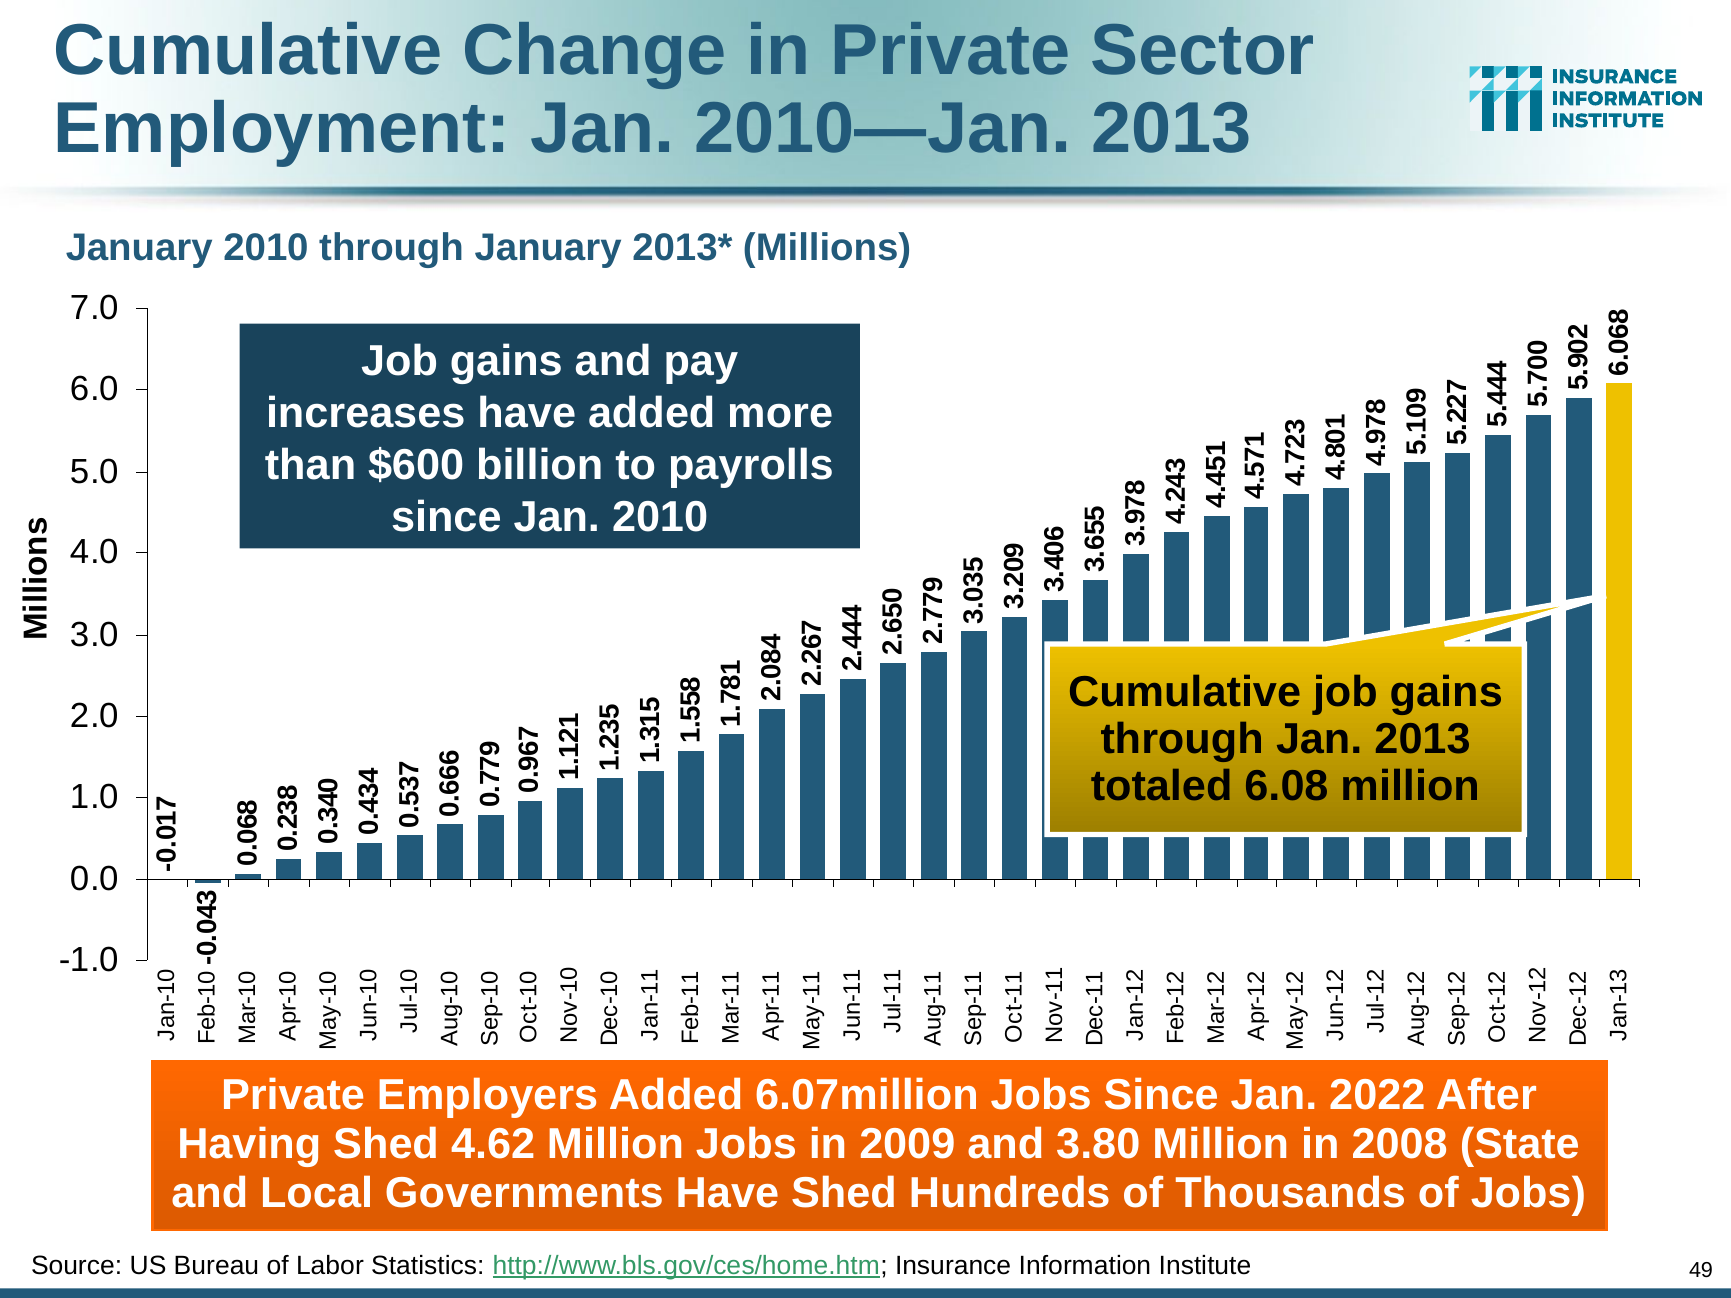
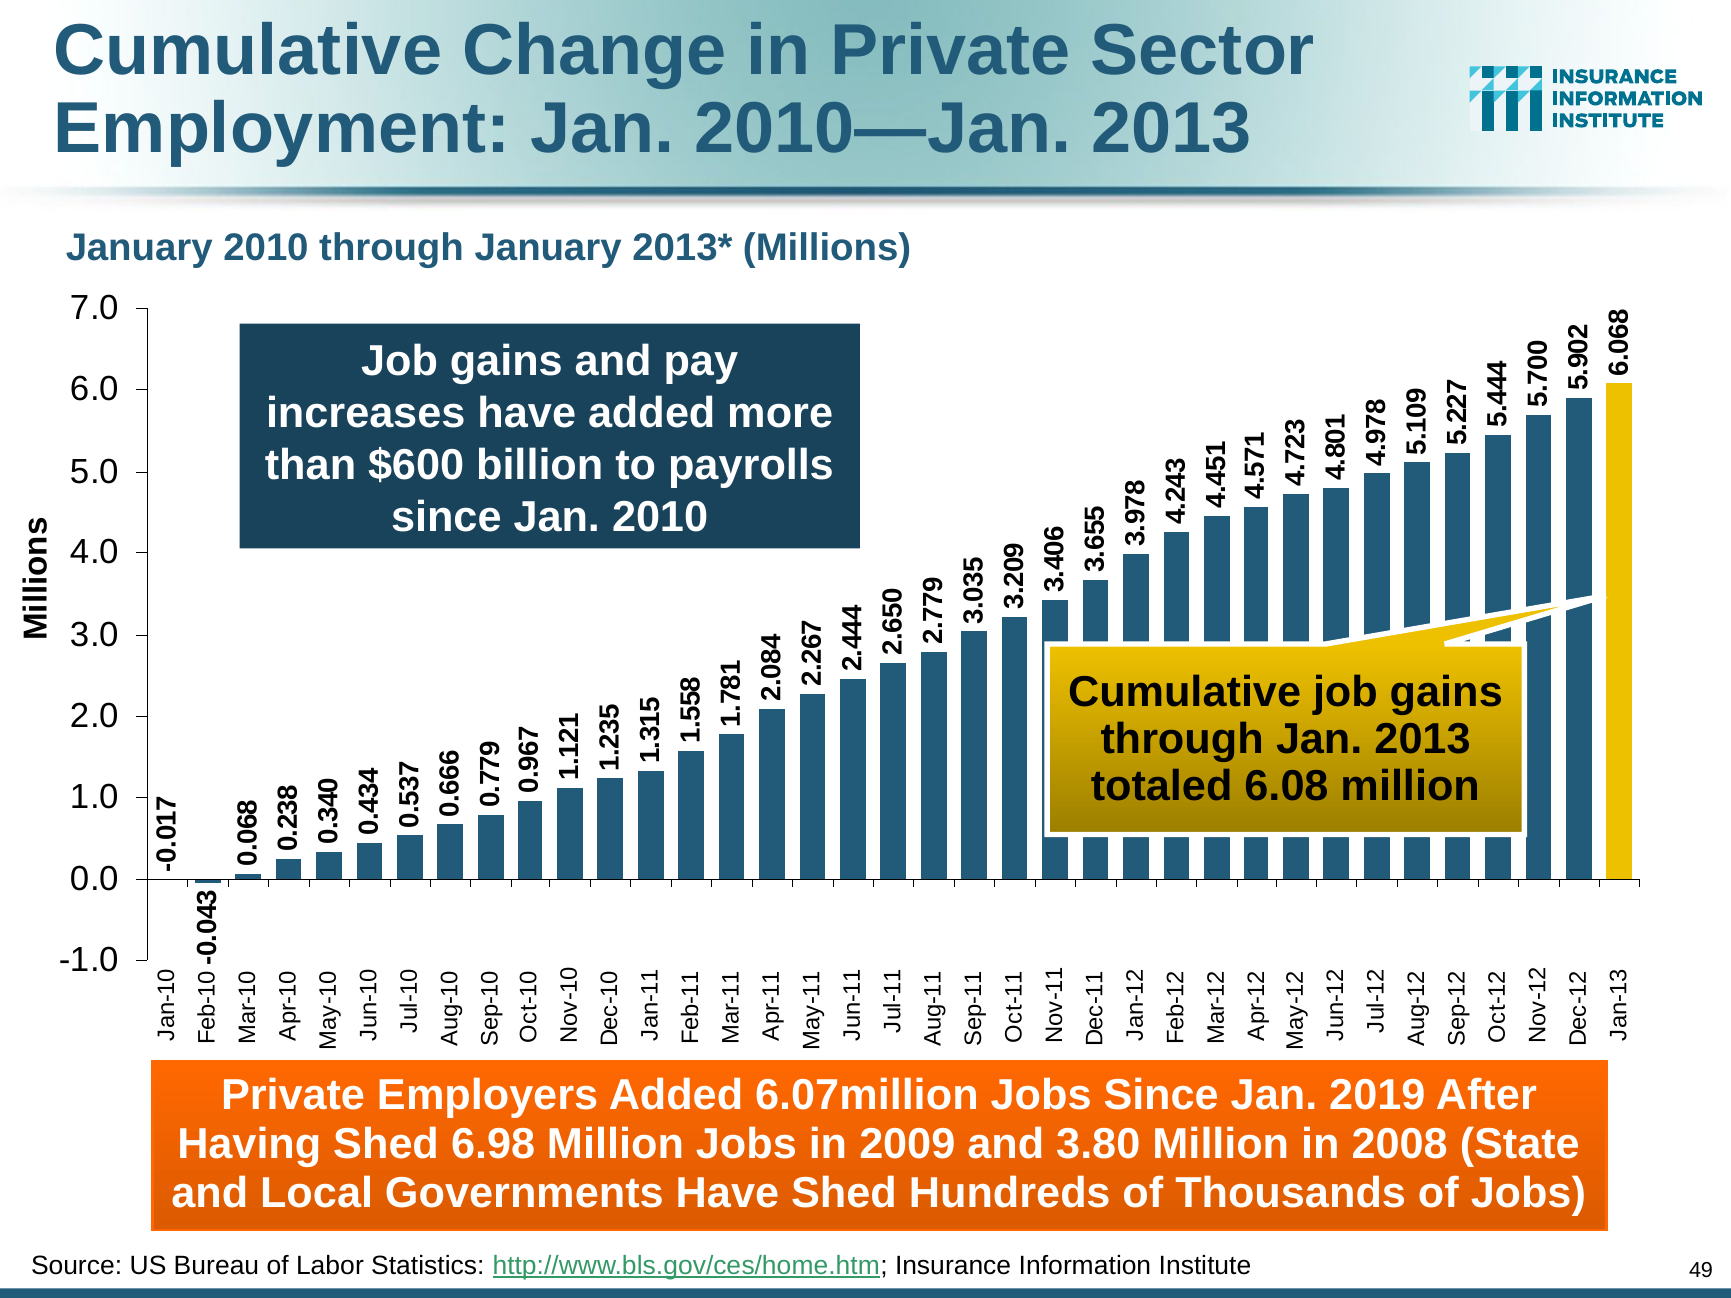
2022: 2022 -> 2019 (1377, 1095)
4.62: 4.62 -> 6.98 (493, 1144)
